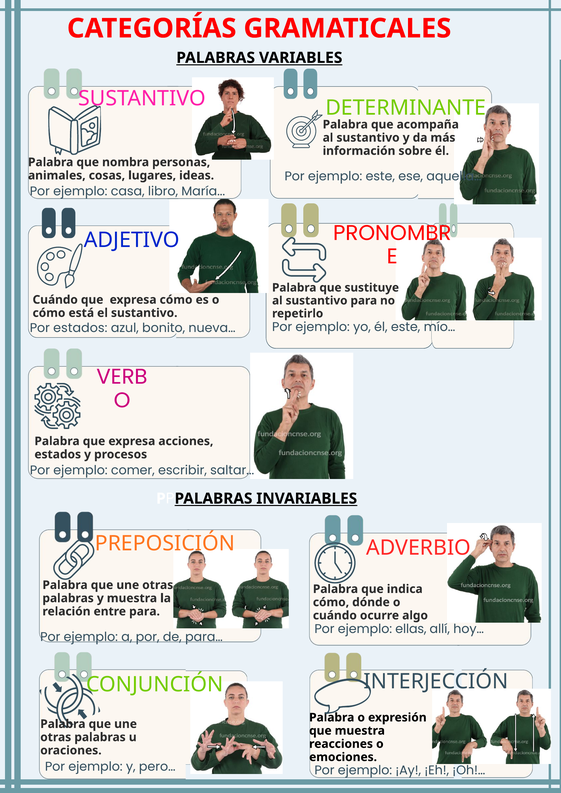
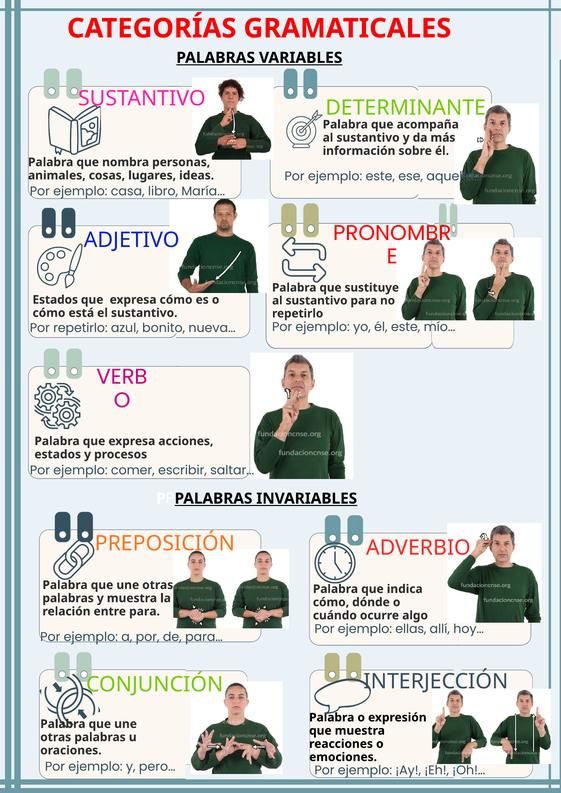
Cuándo: Cuándo -> Estados (55, 300)
Por estados: estados -> repetirlo (80, 328)
